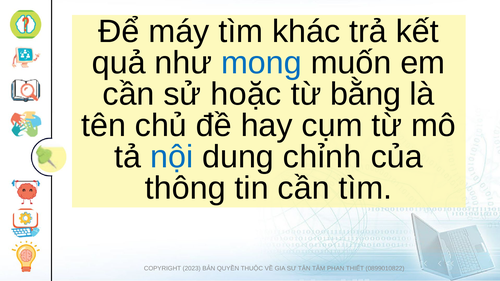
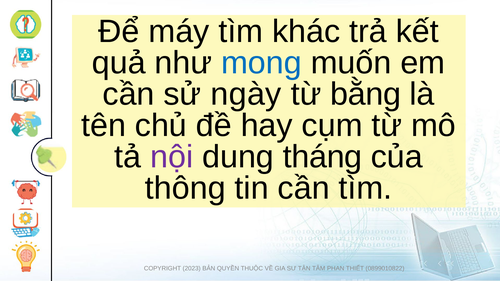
hoặc: hoặc -> ngày (246, 94)
nội colour: blue -> purple (172, 157)
chỉnh: chỉnh -> tháng (323, 157)
